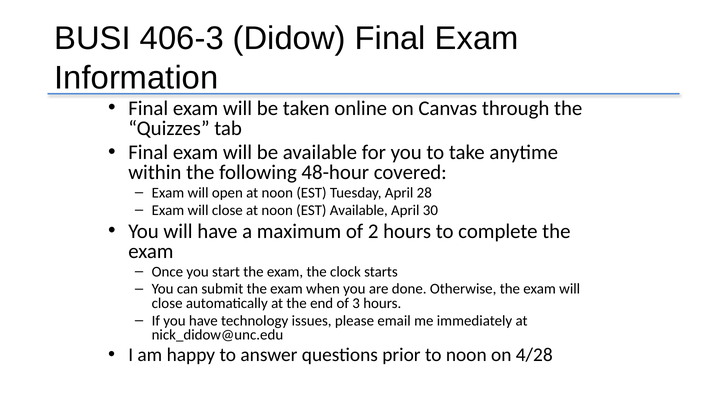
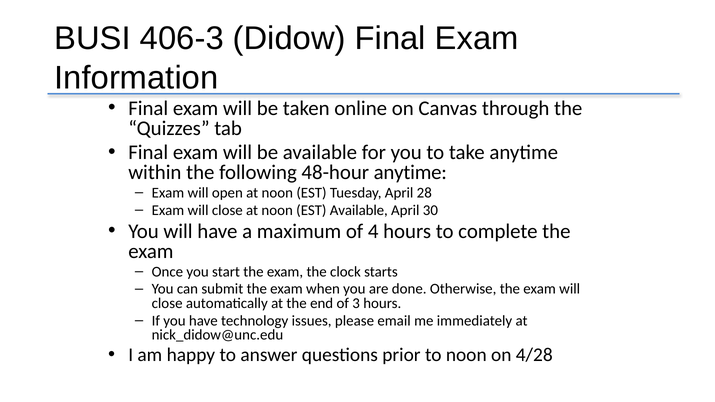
48-hour covered: covered -> anytime (410, 173)
2: 2 -> 4 (373, 231)
